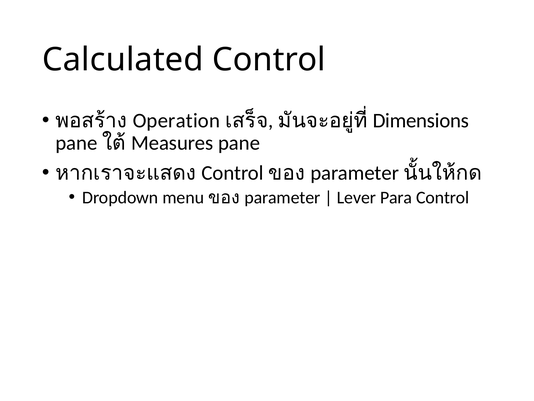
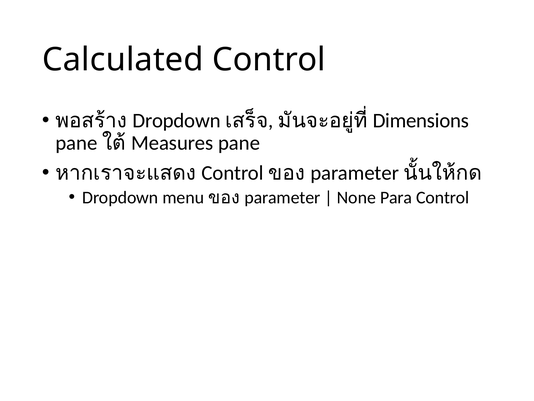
Operation: Operation -> Dropdown (177, 120)
Lever: Lever -> None (356, 197)
